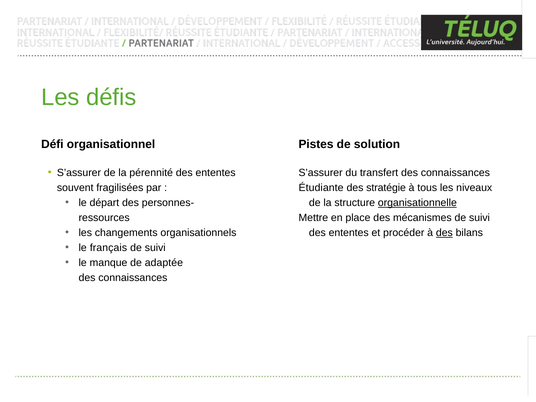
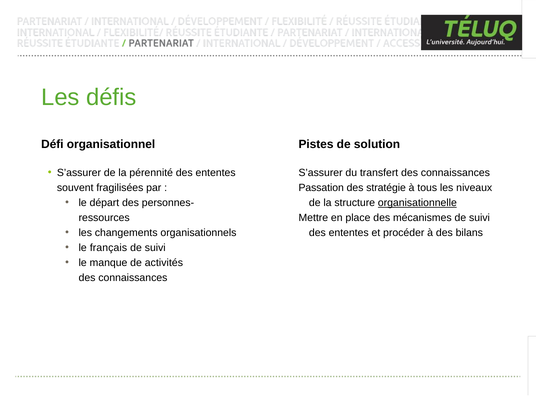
Étudiante: Étudiante -> Passation (321, 188)
des underline: present -> none (444, 233)
adaptée: adaptée -> activités (164, 263)
